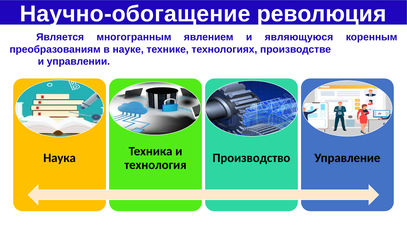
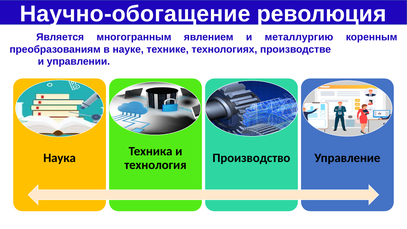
являющуюся: являющуюся -> металлургию (299, 37)
